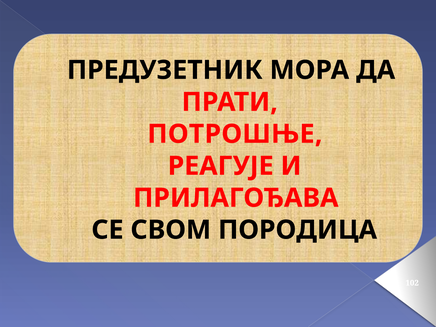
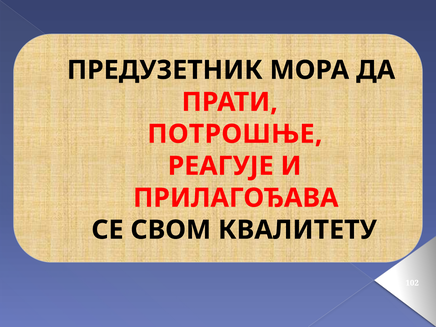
ПОРОДИЦА: ПОРОДИЦА -> КВАЛИТЕТУ (297, 230)
